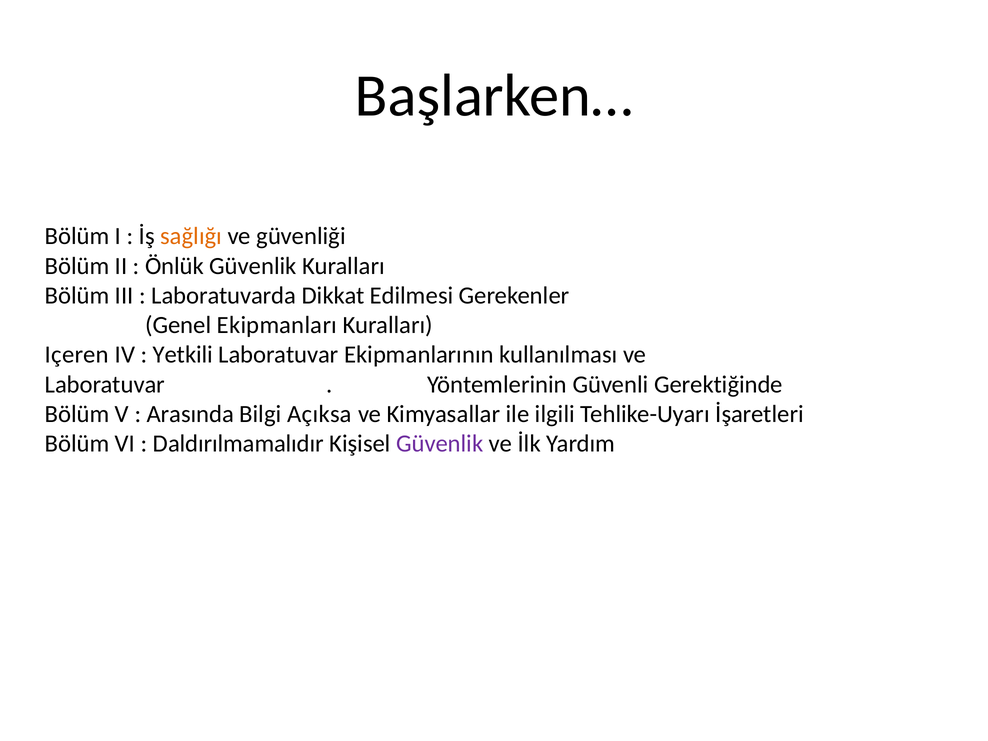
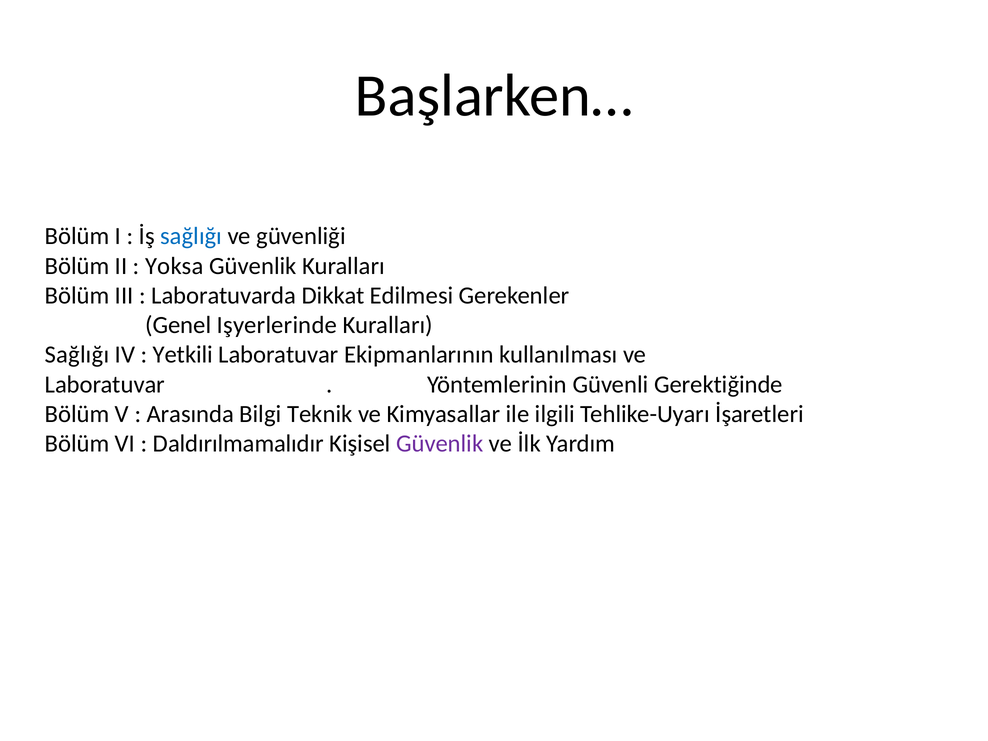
sağlığı colour: orange -> blue (191, 236)
Önlük: Önlük -> Yoksa (174, 266)
Ekipmanları: Ekipmanları -> Işyerlerinde (277, 325)
Içeren: Içeren -> Sağlığı (77, 355)
Açıksa: Açıksa -> Teknik (320, 414)
